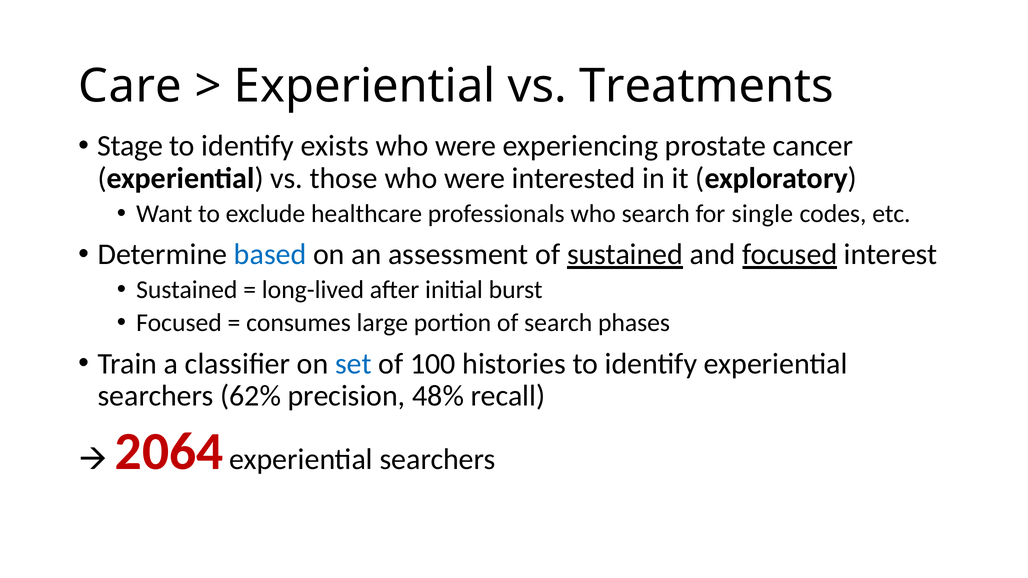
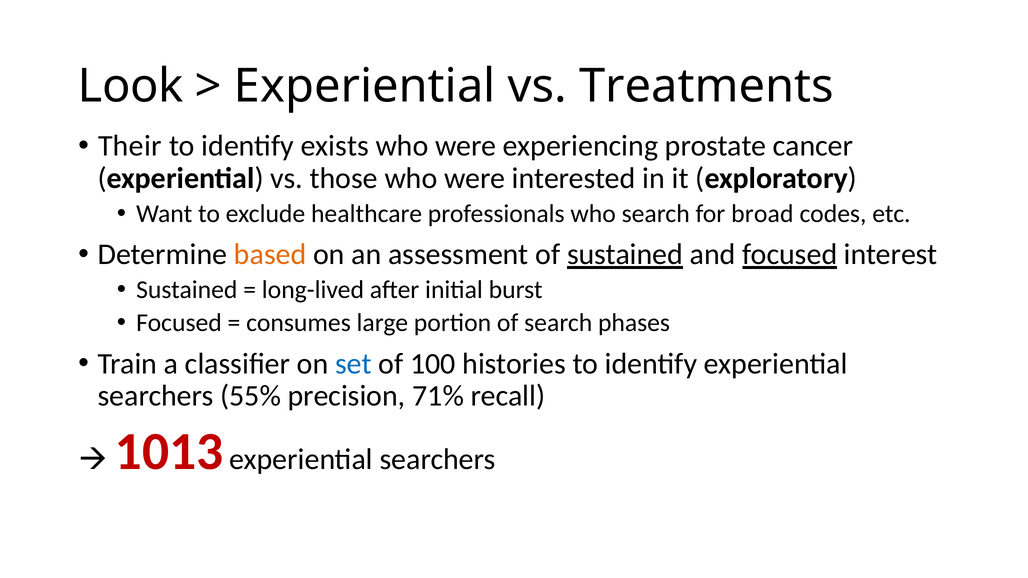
Care: Care -> Look (131, 86)
Stage: Stage -> Their (130, 146)
single: single -> broad (762, 214)
based colour: blue -> orange (270, 255)
62%: 62% -> 55% (251, 396)
48%: 48% -> 71% (438, 396)
2064: 2064 -> 1013 (169, 452)
